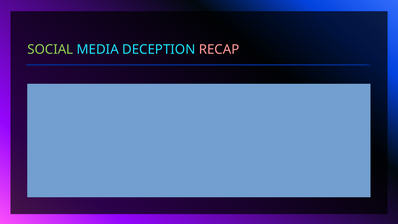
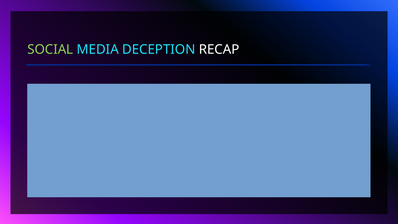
RECAP colour: pink -> white (219, 50)
